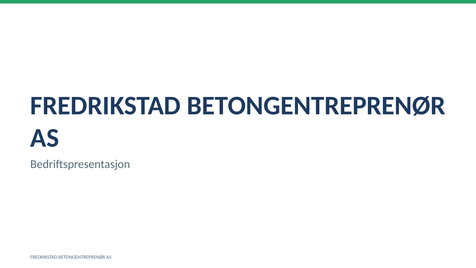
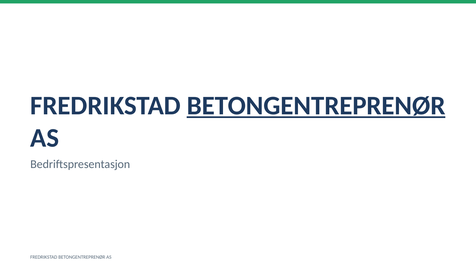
BETONGENTREPRENØR underline: none -> present (316, 106)
